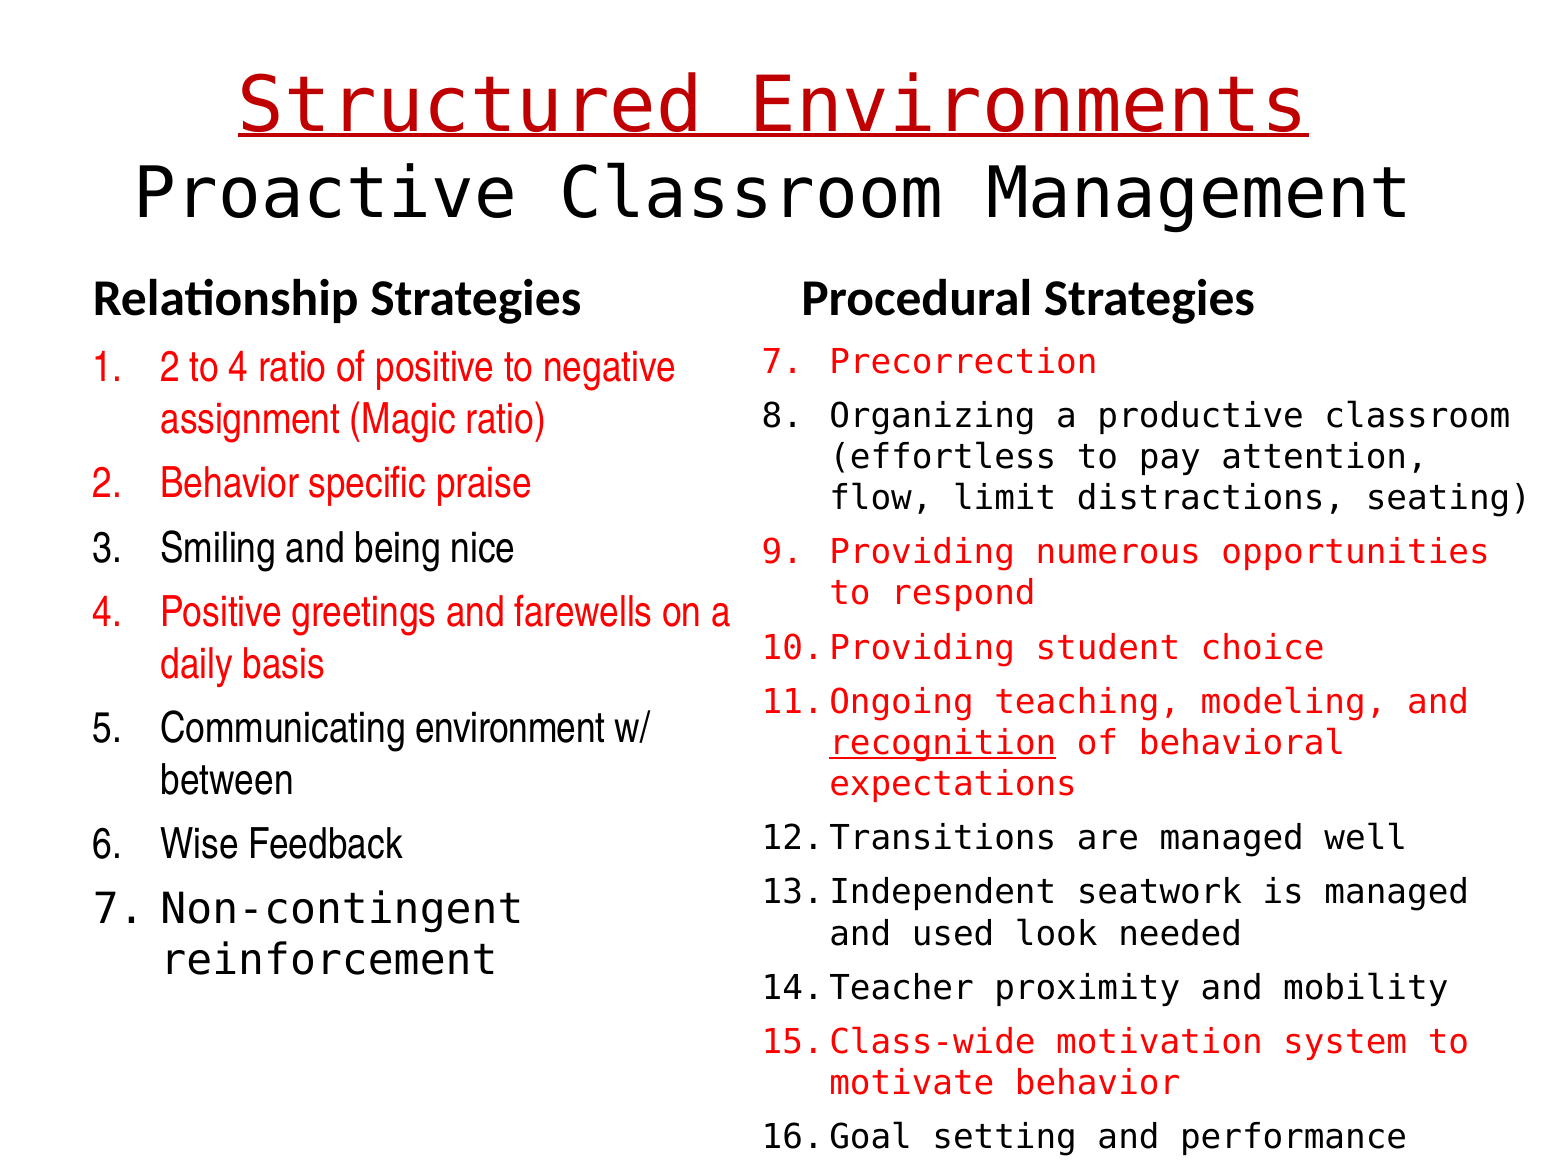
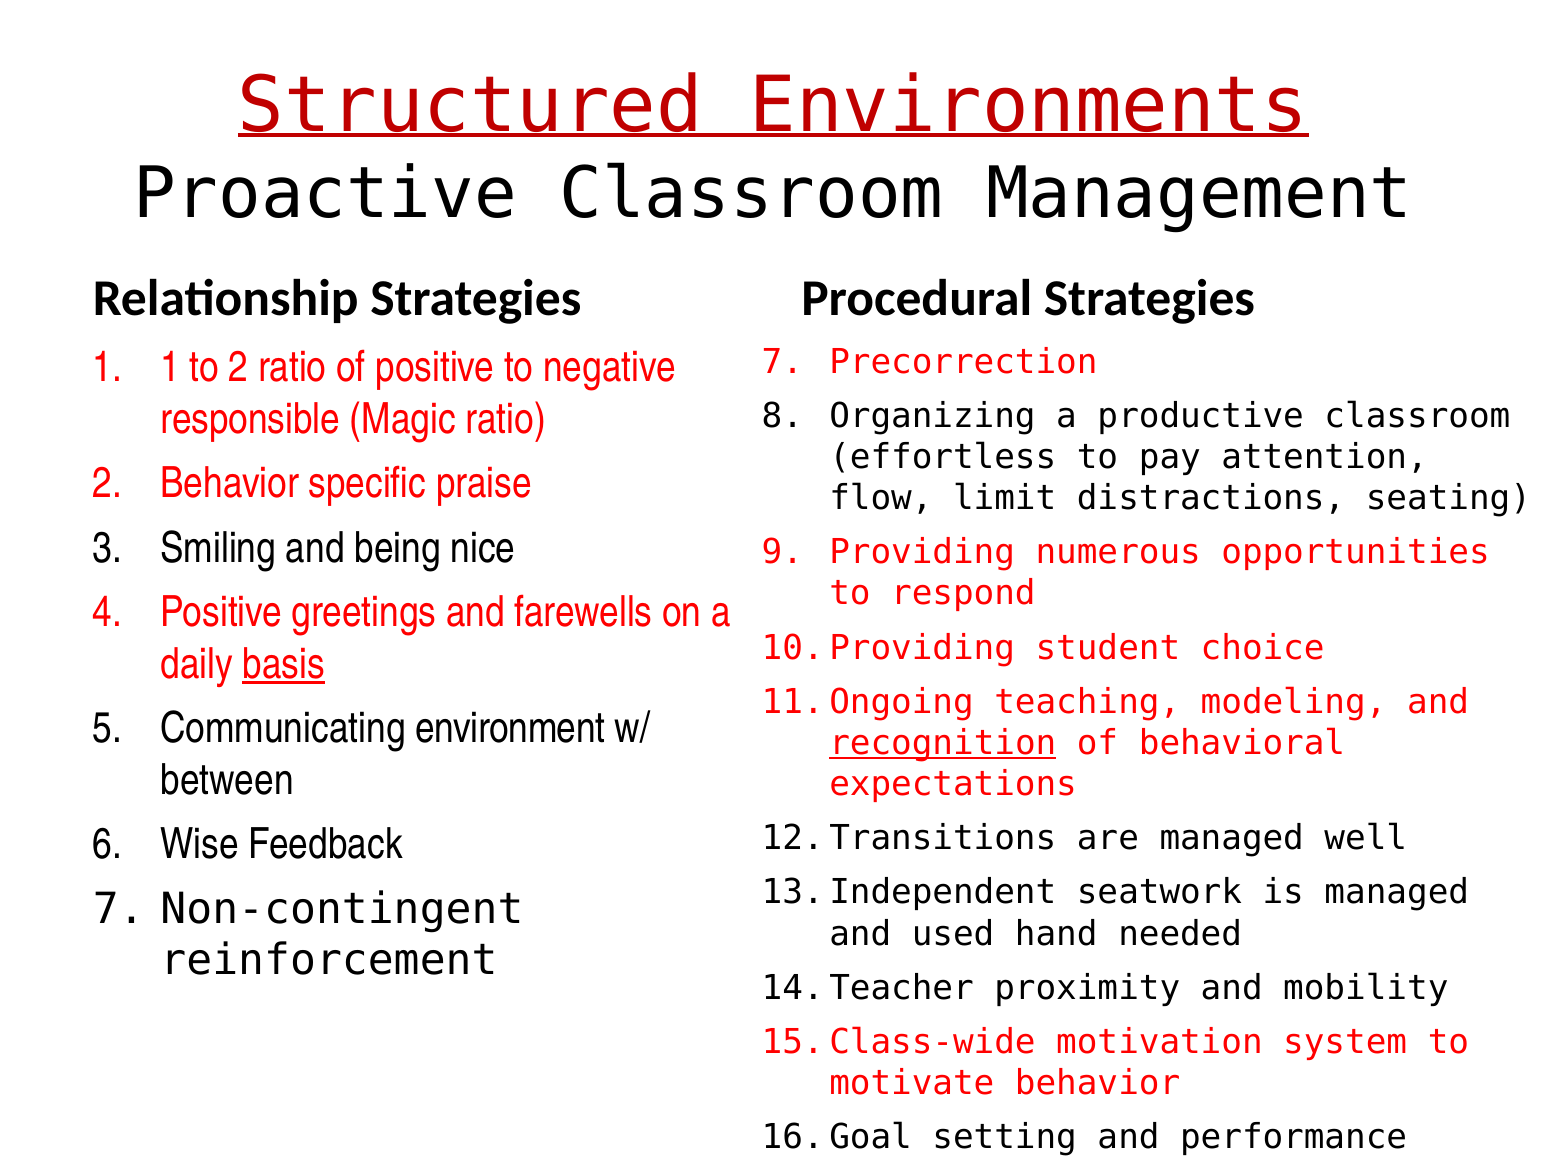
1 2: 2 -> 1 (170, 368)
to 4: 4 -> 2 (238, 368)
assignment: assignment -> responsible (250, 419)
basis underline: none -> present (284, 664)
look: look -> hand (1056, 934)
